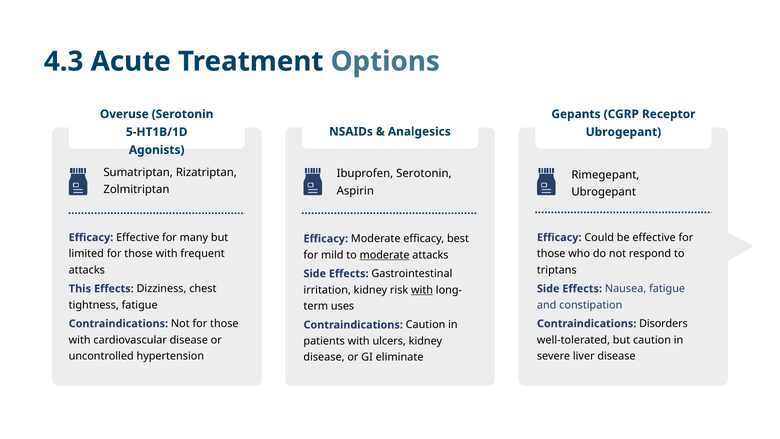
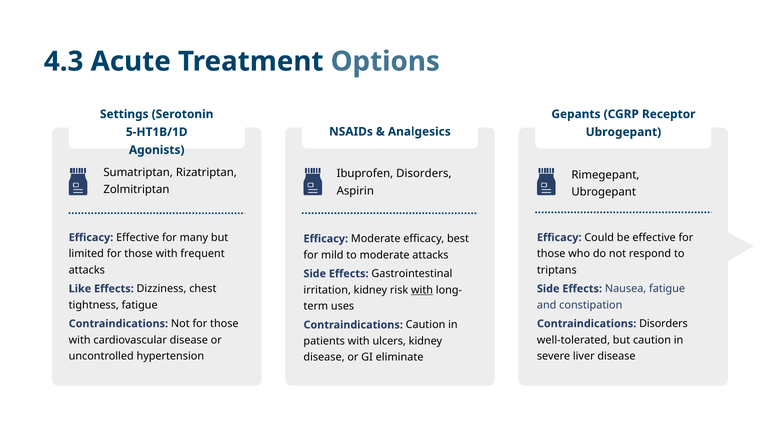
Overuse: Overuse -> Settings (124, 114)
Ibuprofen Serotonin: Serotonin -> Disorders (424, 174)
moderate underline: present -> none (385, 255)
This: This -> Like (80, 289)
